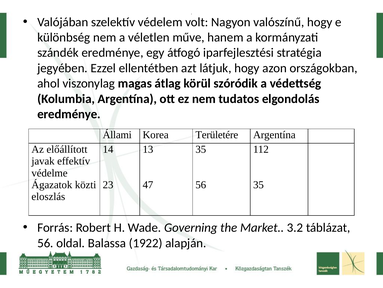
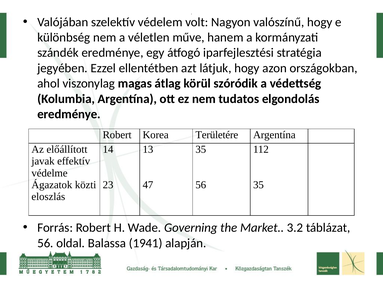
Állami: Állami -> Robert (117, 135)
1922: 1922 -> 1941 (146, 242)
